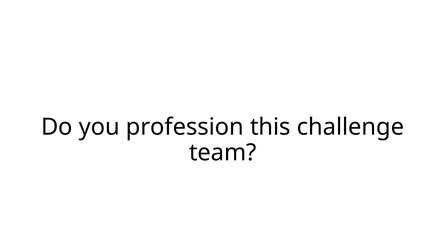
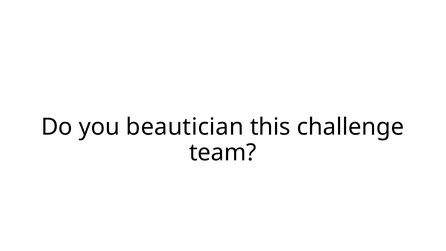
profession: profession -> beautician (185, 127)
